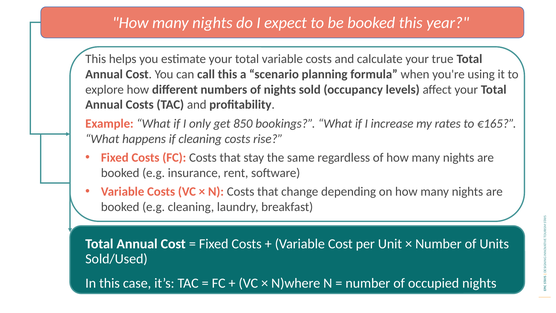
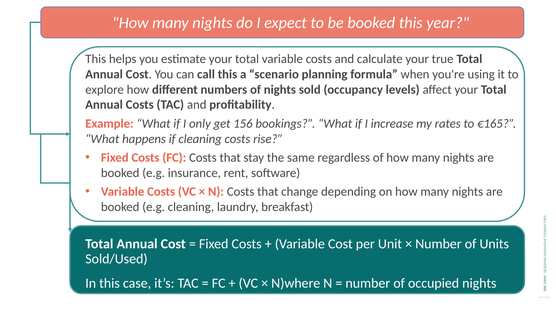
850: 850 -> 156 (243, 123)
